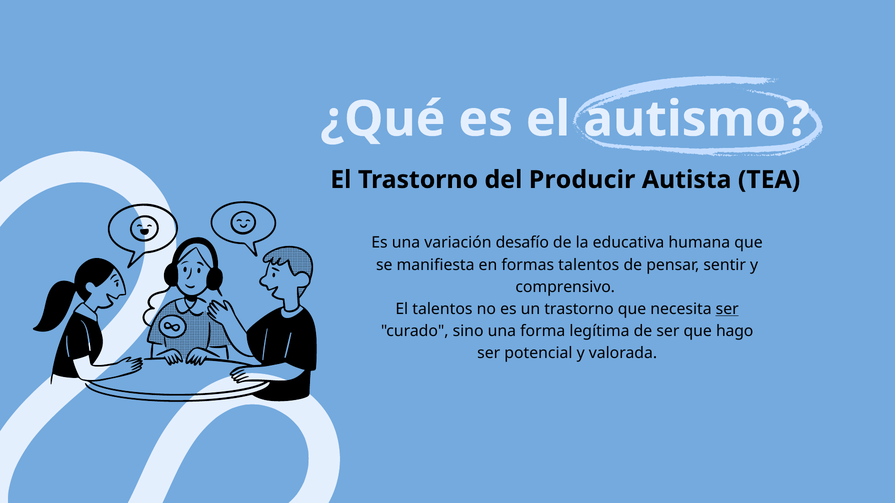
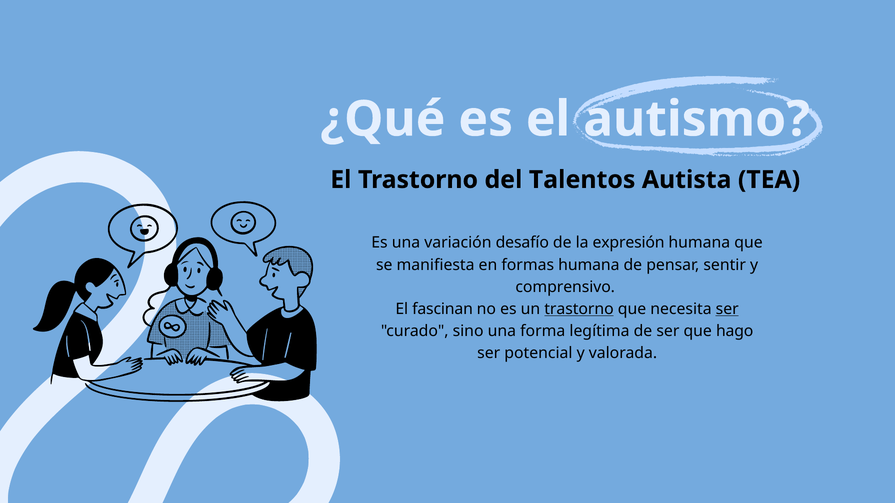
Producir: Producir -> Talentos (582, 180)
educativa: educativa -> expresión (629, 243)
formas talentos: talentos -> humana (589, 265)
El talentos: talentos -> fascinan (443, 309)
trastorno underline: none -> present (579, 309)
